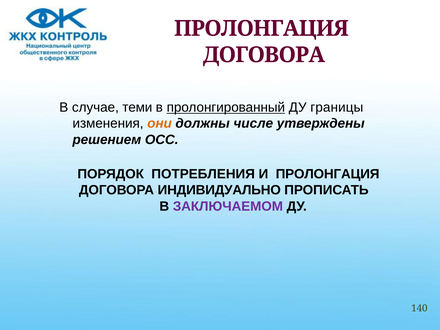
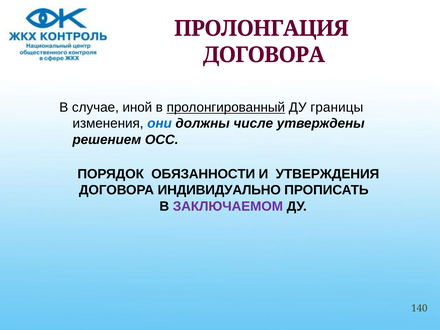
теми: теми -> иной (137, 107)
они colour: orange -> blue (160, 124)
ПОТРЕБЛЕНИЯ: ПОТРЕБЛЕНИЯ -> ОБЯЗАННОСТИ (203, 174)
И ПРОЛОНГАЦИЯ: ПРОЛОНГАЦИЯ -> УТВЕРЖДЕНИЯ (328, 174)
